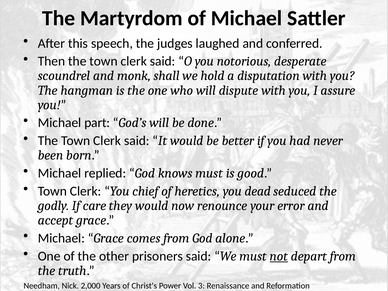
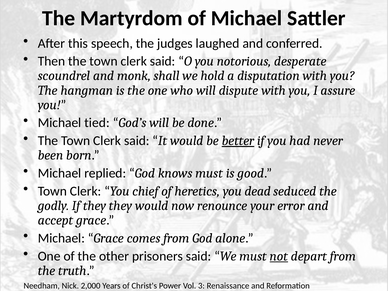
part: part -> tied (97, 123)
better underline: none -> present (238, 141)
If care: care -> they (95, 206)
